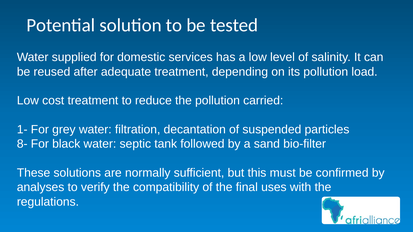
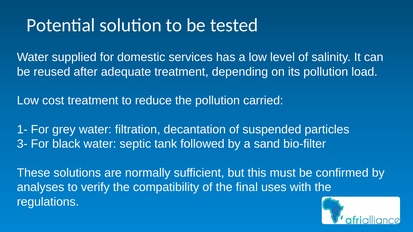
8-: 8- -> 3- (22, 144)
